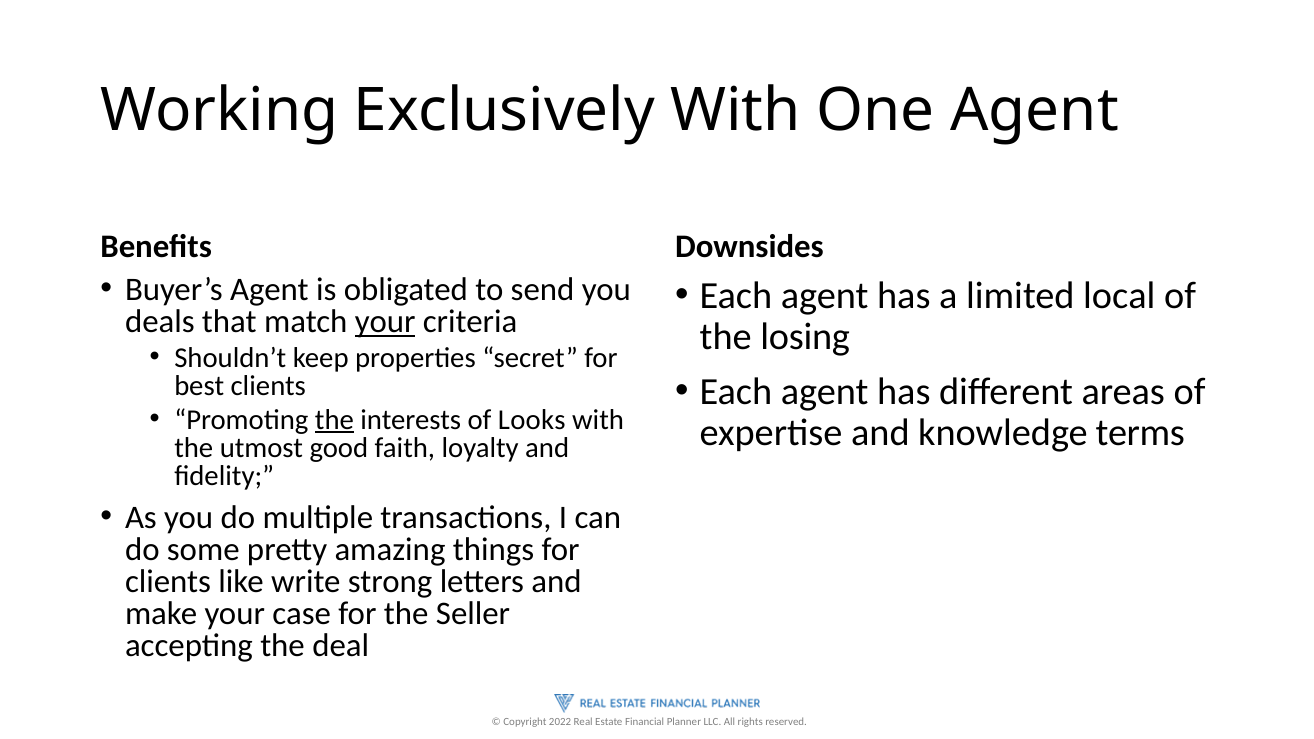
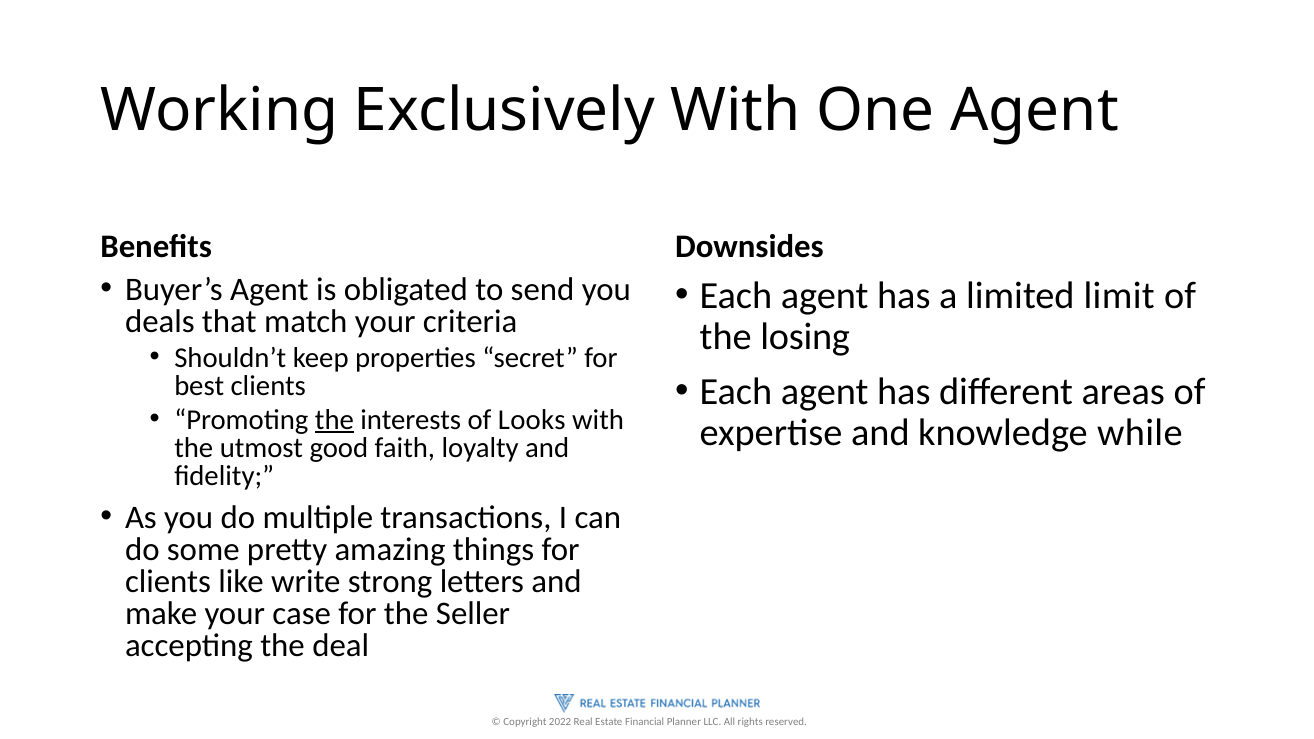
local: local -> limit (1119, 295)
your underline: present -> none (385, 322)
terms: terms -> while (1140, 433)
